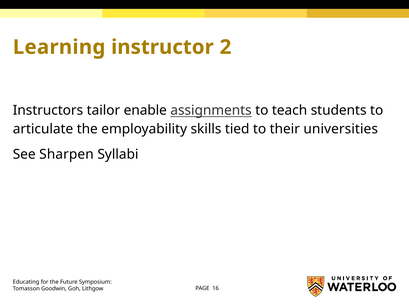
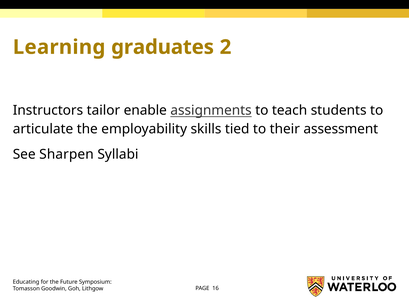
instructor: instructor -> graduates (163, 47)
universities: universities -> assessment (341, 129)
